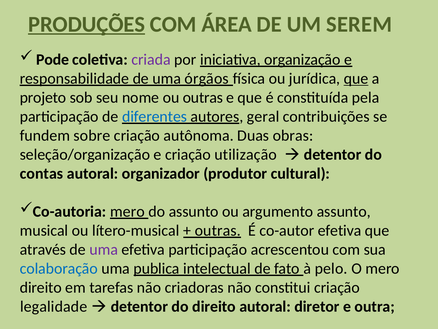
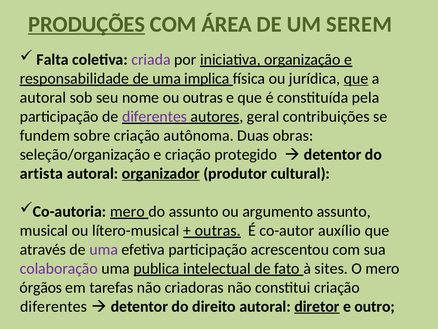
Pode: Pode -> Falta (53, 59)
órgãos: órgãos -> implica (207, 78)
projeto: projeto -> autoral (43, 97)
diferentes colour: blue -> purple (155, 116)
utilização: utilização -> protegido (246, 154)
contas: contas -> artista (41, 173)
organizador underline: none -> present (161, 173)
co-autor efetiva: efetiva -> auxílio (340, 230)
colaboração colour: blue -> purple (59, 268)
pelo: pelo -> sites (331, 268)
direito: direito -> órgãos (41, 287)
legalidade: legalidade -> diferentes (54, 306)
diretor underline: none -> present (317, 306)
outra: outra -> outro (375, 306)
